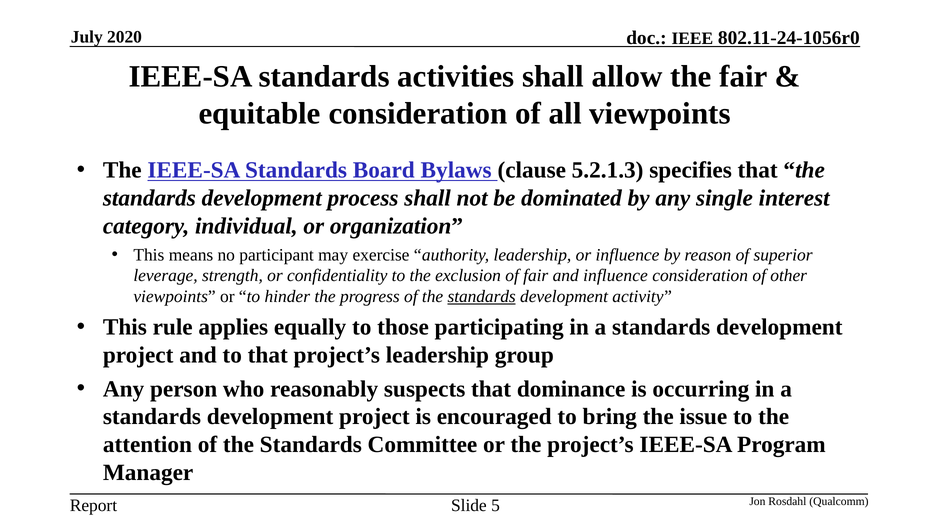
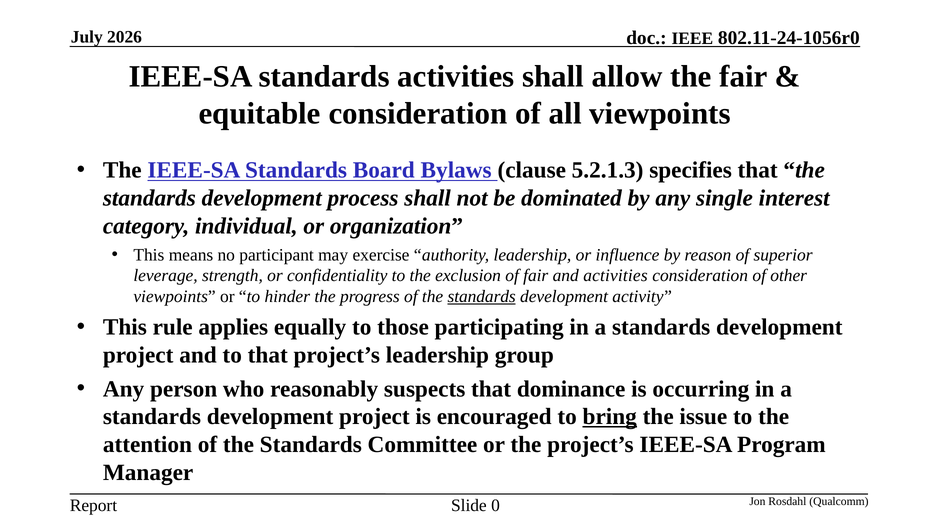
2020: 2020 -> 2026 (125, 37)
and influence: influence -> activities (615, 276)
bring underline: none -> present (610, 417)
5: 5 -> 0 (495, 506)
